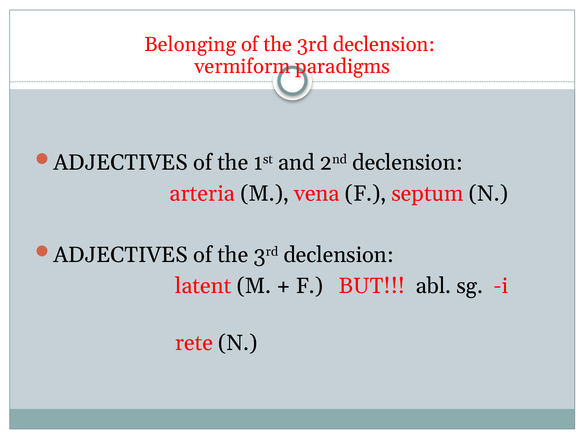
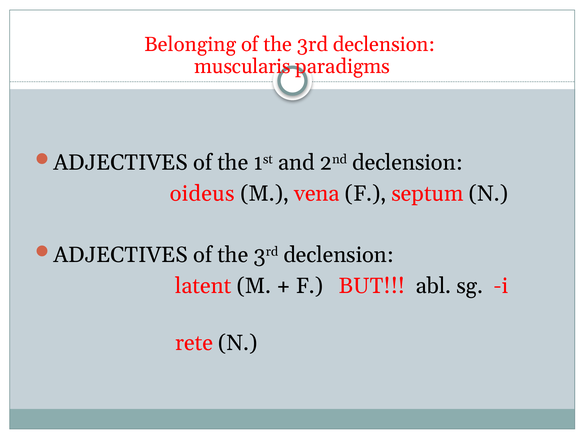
vermiform: vermiform -> muscularis (242, 66)
arteria: arteria -> oideus (202, 193)
